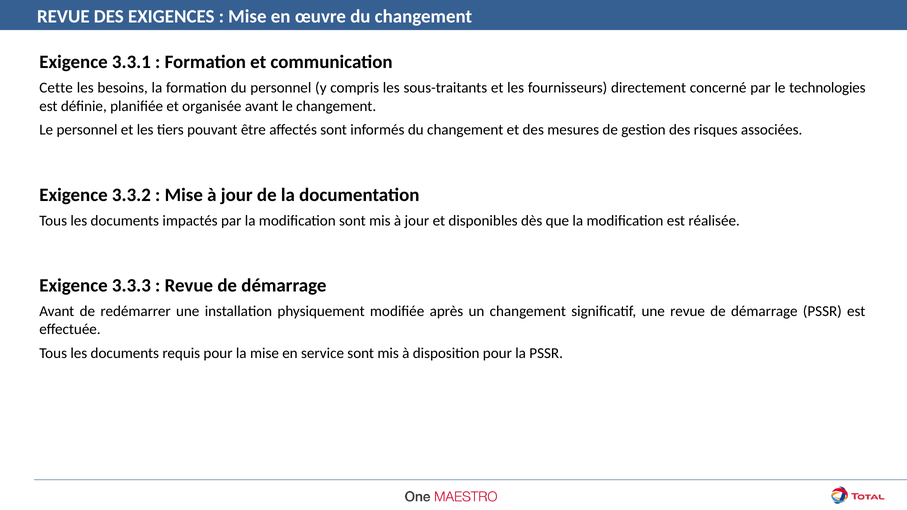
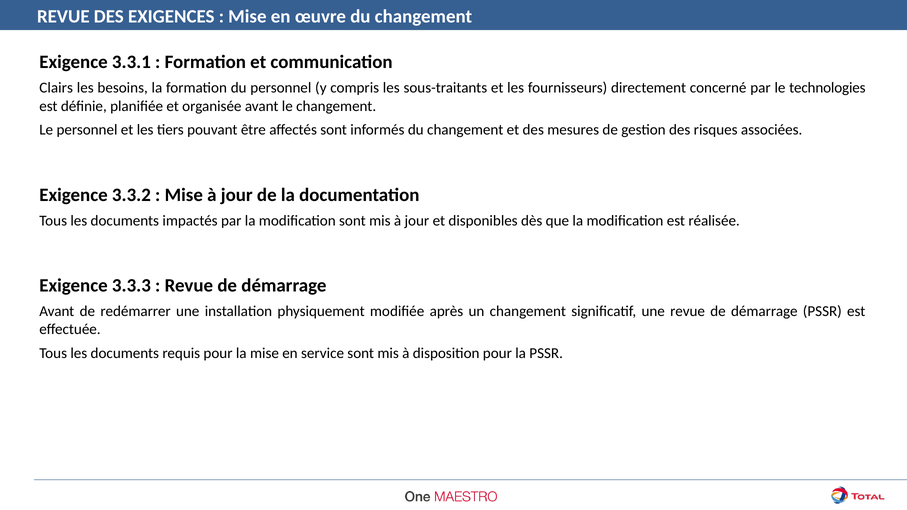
Cette: Cette -> Clairs (56, 88)
